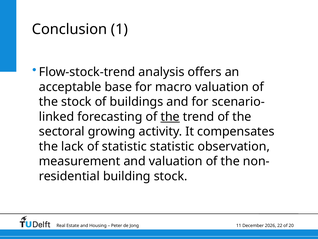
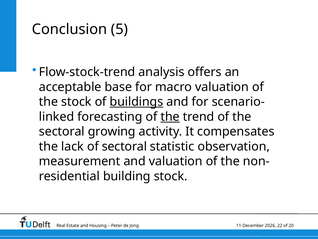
1: 1 -> 5 (120, 29)
buildings underline: none -> present (136, 102)
of statistic: statistic -> sectoral (124, 146)
